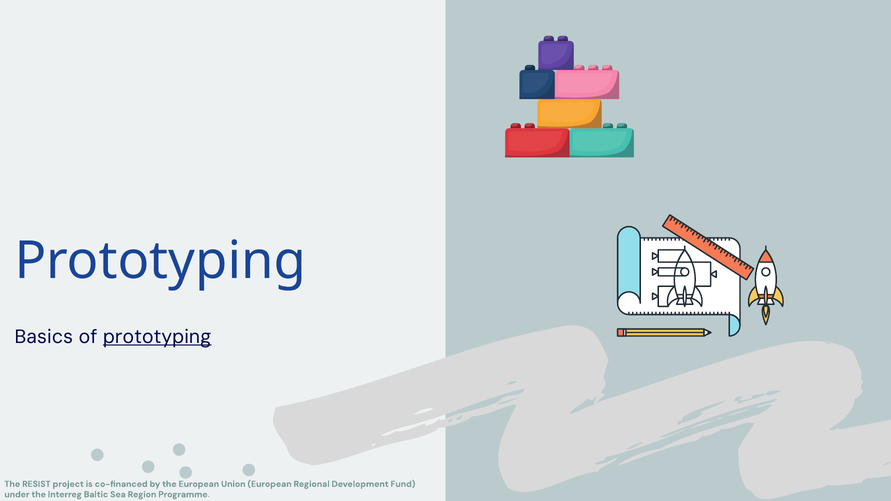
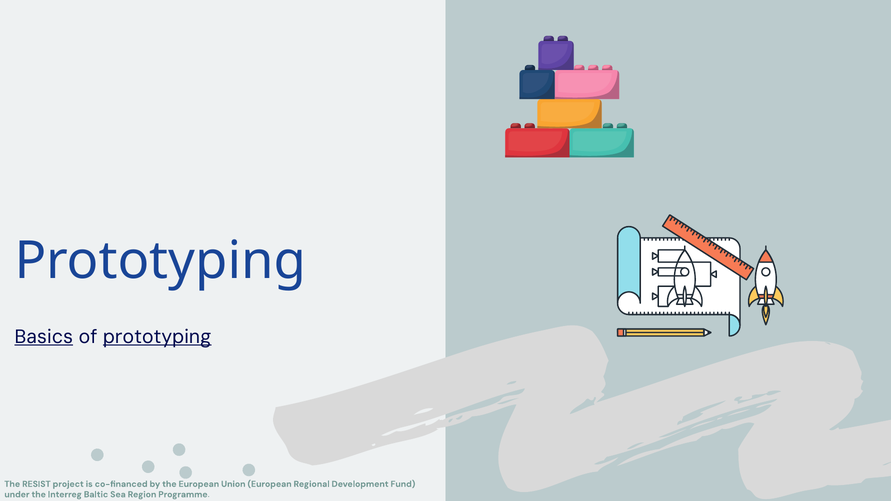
Basics underline: none -> present (44, 337)
